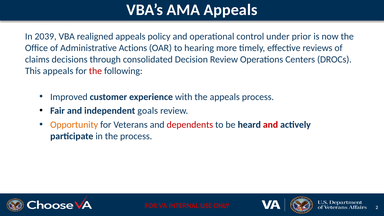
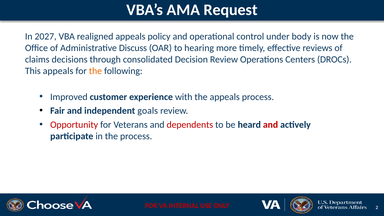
AMA Appeals: Appeals -> Request (231, 10)
2039: 2039 -> 2027 (46, 36)
prior: prior -> body (301, 36)
Actions: Actions -> Discuss (133, 48)
the colour: red -> orange (95, 71)
Opportunity colour: orange -> red (74, 125)
